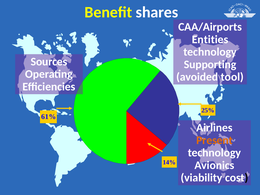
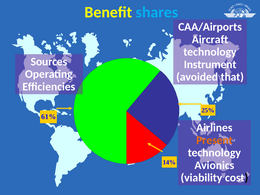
shares colour: white -> light blue (157, 12)
Entities: Entities -> Aircraft (210, 39)
Supporting: Supporting -> Instrument (210, 64)
tool: tool -> that (232, 77)
